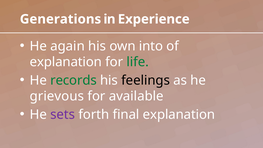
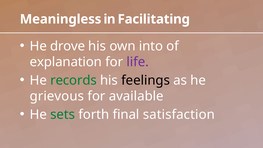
Generations: Generations -> Meaningless (61, 19)
Experience: Experience -> Facilitating (154, 19)
again: again -> drove (68, 46)
life colour: green -> purple (138, 62)
sets colour: purple -> green (63, 114)
final explanation: explanation -> satisfaction (179, 114)
